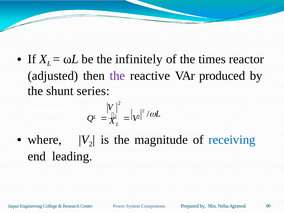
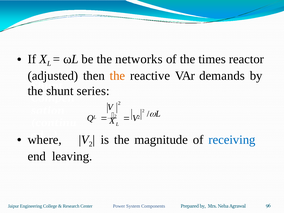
infinitely: infinitely -> networks (139, 59)
the colour: purple -> orange (117, 76)
produced: produced -> demands (222, 76)
leading: leading -> leaving (72, 156)
